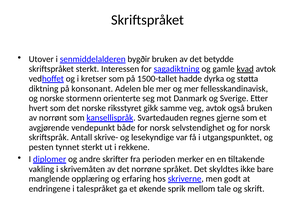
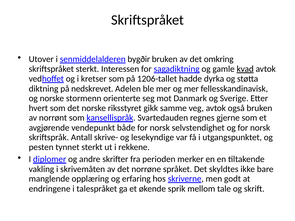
betydde: betydde -> omkring (219, 59)
1500-tallet: 1500-tallet -> 1206-tallet (157, 79)
konsonant: konsonant -> nedskrevet (92, 89)
